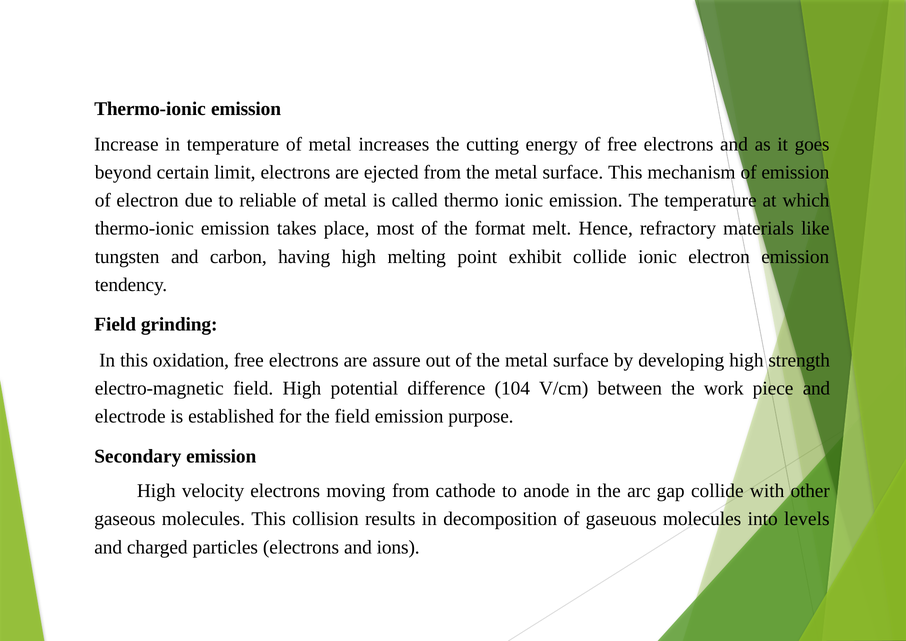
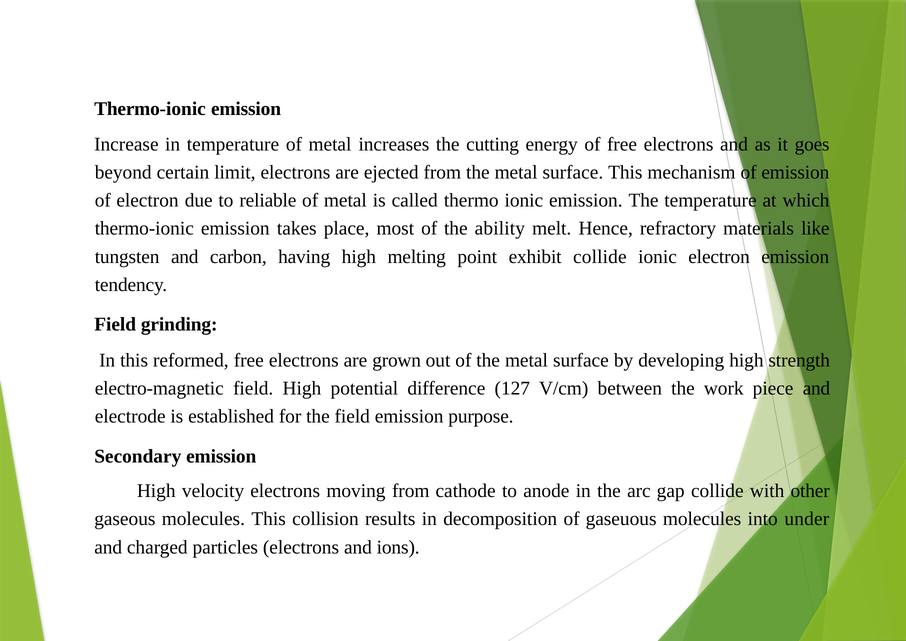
format: format -> ability (500, 228)
oxidation: oxidation -> reformed (191, 360)
assure: assure -> grown (397, 360)
104: 104 -> 127 (512, 388)
levels: levels -> under (807, 519)
